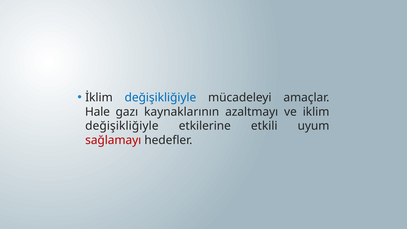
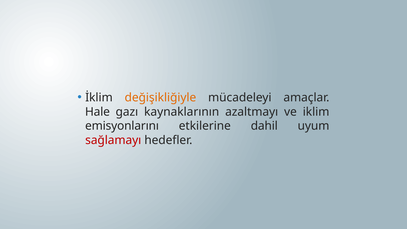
değişikliğiyle colour: blue -> orange (160, 98)
değişikliğiyle: değişikliğiyle -> emisyonlarını (122, 126)
etkili: etkili -> dahil (264, 126)
